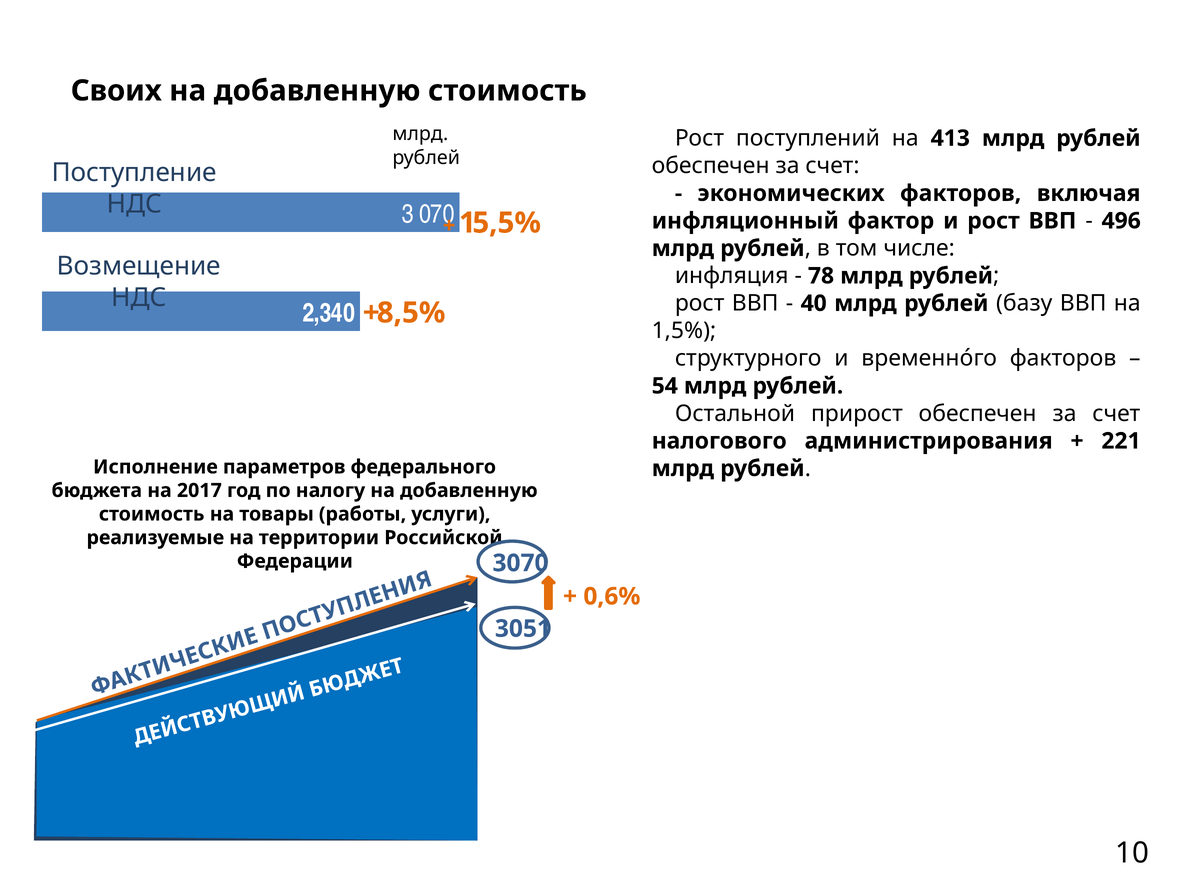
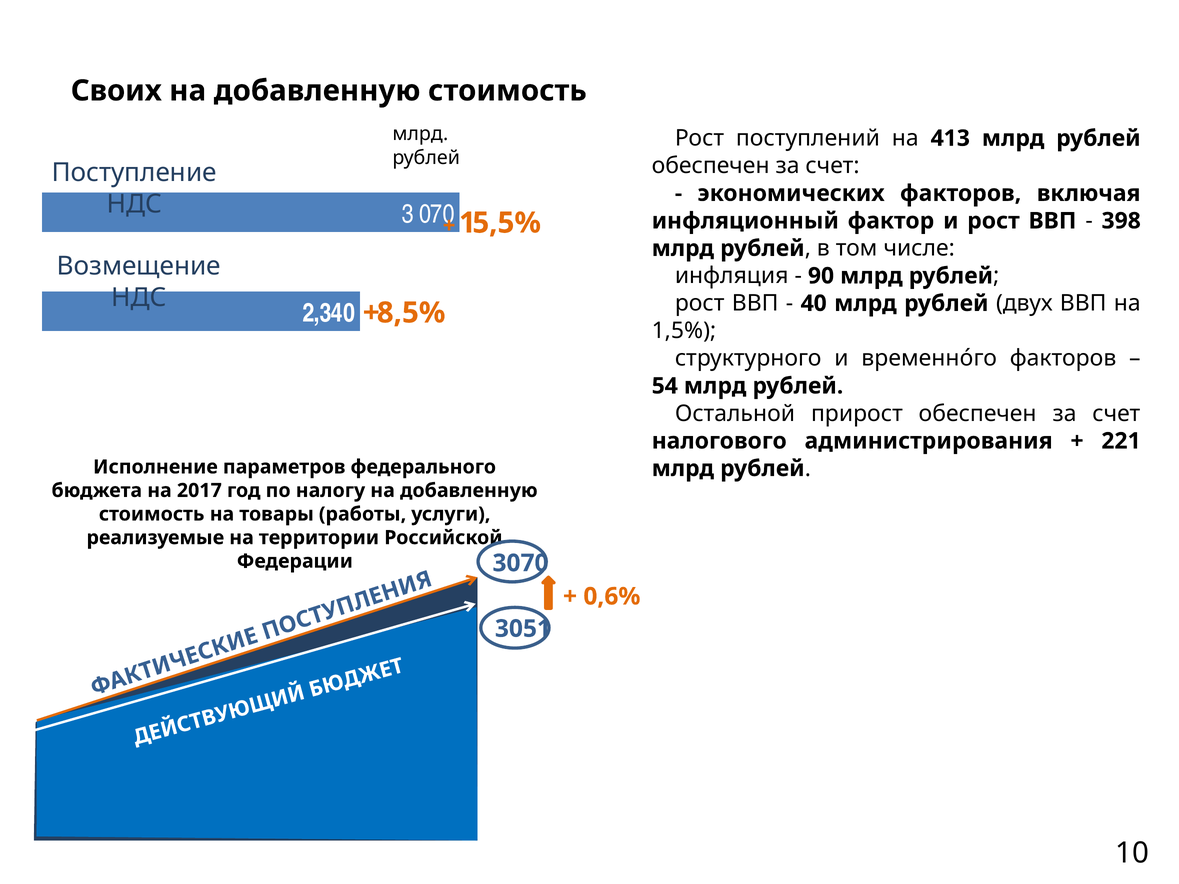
496: 496 -> 398 (1121, 221)
78: 78 -> 90 (821, 276)
базу: базу -> двух (1024, 303)
